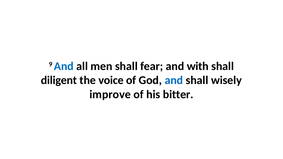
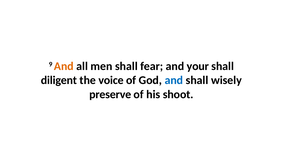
And colour: blue -> orange (64, 66)
with: with -> your (198, 66)
improve: improve -> preserve (110, 95)
bitter: bitter -> shoot (178, 95)
